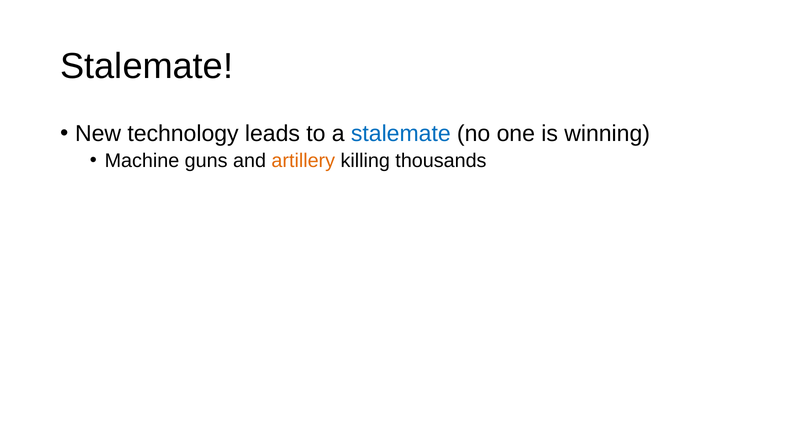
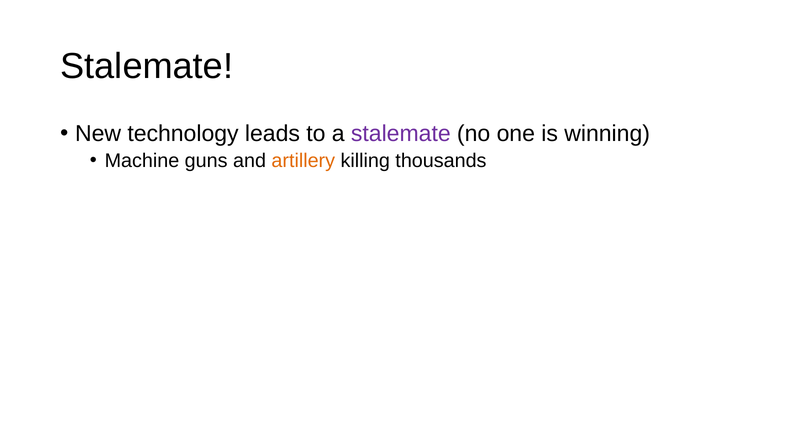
stalemate colour: blue -> purple (401, 134)
